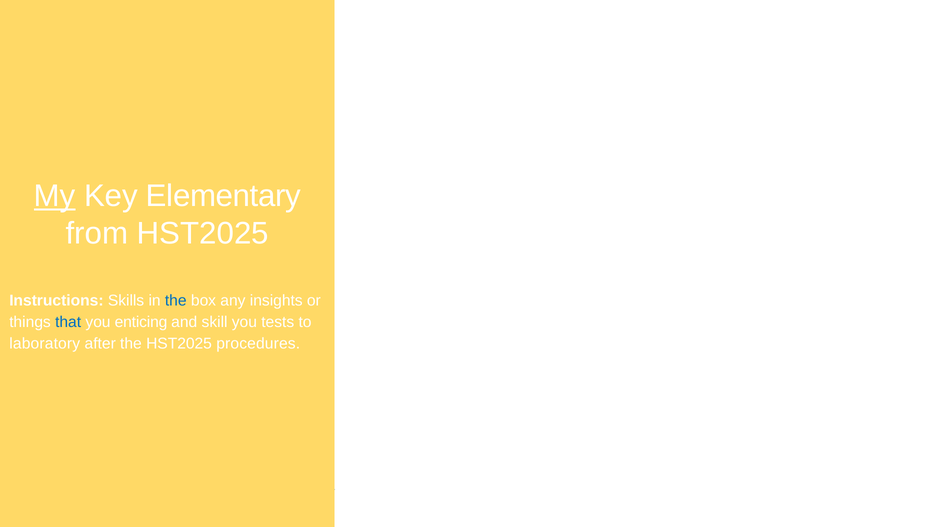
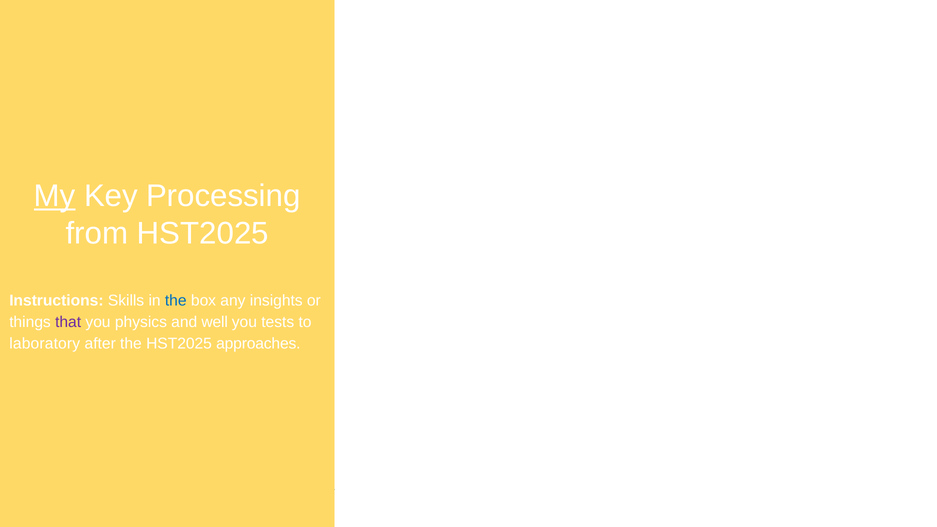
Elementary: Elementary -> Processing (223, 196)
that colour: blue -> purple (68, 322)
enticing: enticing -> physics (141, 322)
skill: skill -> well (215, 322)
procedures: procedures -> approaches (258, 344)
